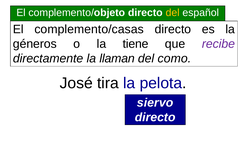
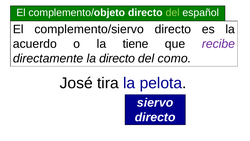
del colour: yellow -> light green (173, 13)
complemento/casas: complemento/casas -> complemento/siervo (89, 29)
géneros: géneros -> acuerdo (35, 44)
la llaman: llaman -> directo (117, 58)
